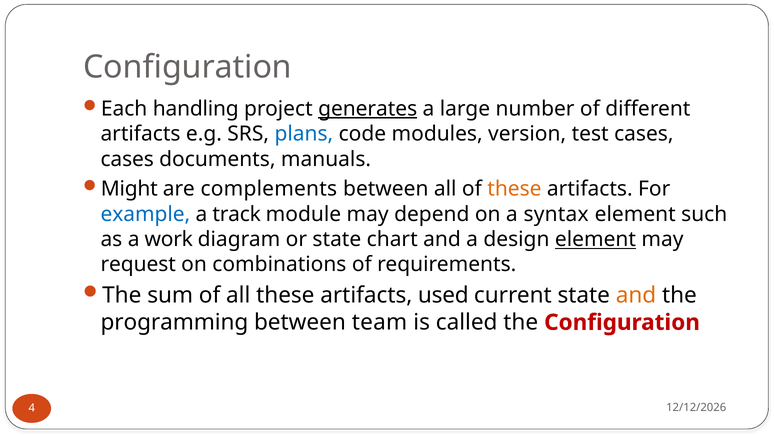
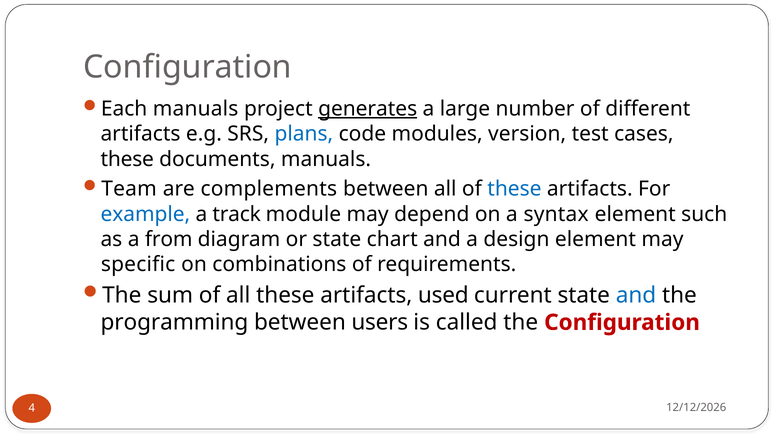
Each handling: handling -> manuals (196, 109)
cases: cases -> these (127, 159)
Might: Might -> Team (129, 189)
these colour: orange -> blue (514, 189)
work: work -> from (169, 240)
element underline: present -> none (595, 240)
request: request -> specific (138, 265)
and colour: orange -> blue (636, 296)
team: team -> users (380, 323)
